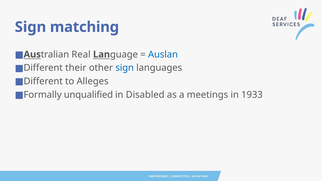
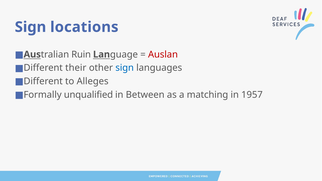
matching: matching -> locations (84, 27)
Real: Real -> Ruin (81, 54)
Auslan colour: blue -> red (163, 54)
Disabled: Disabled -> Between (145, 95)
meetings: meetings -> matching (208, 95)
1933: 1933 -> 1957 (252, 95)
